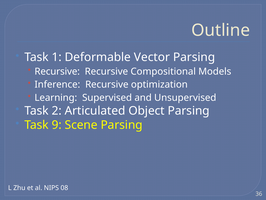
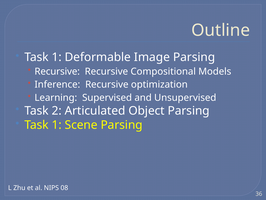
Vector: Vector -> Image (152, 57)
9: 9 -> 1 (57, 125)
